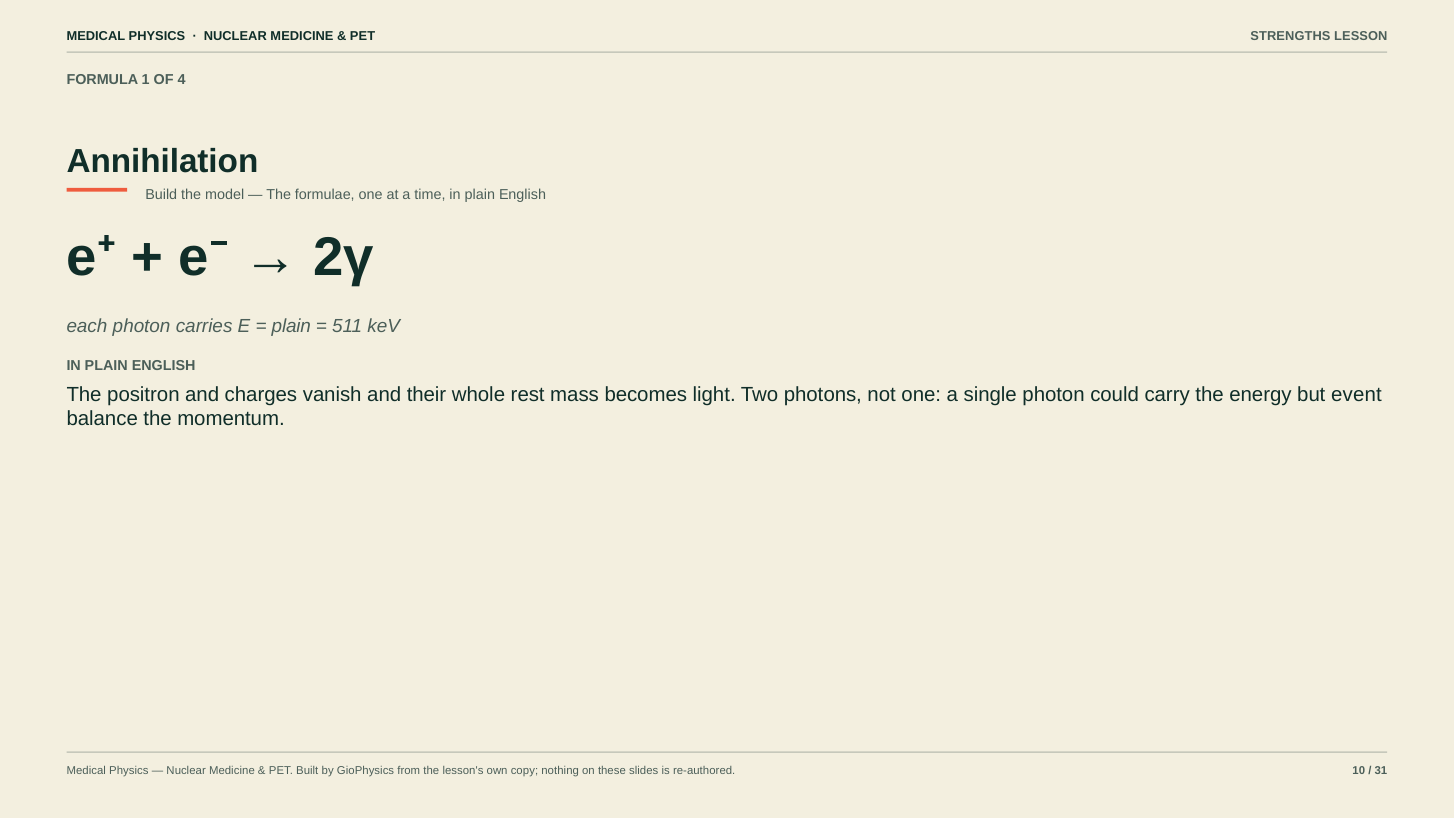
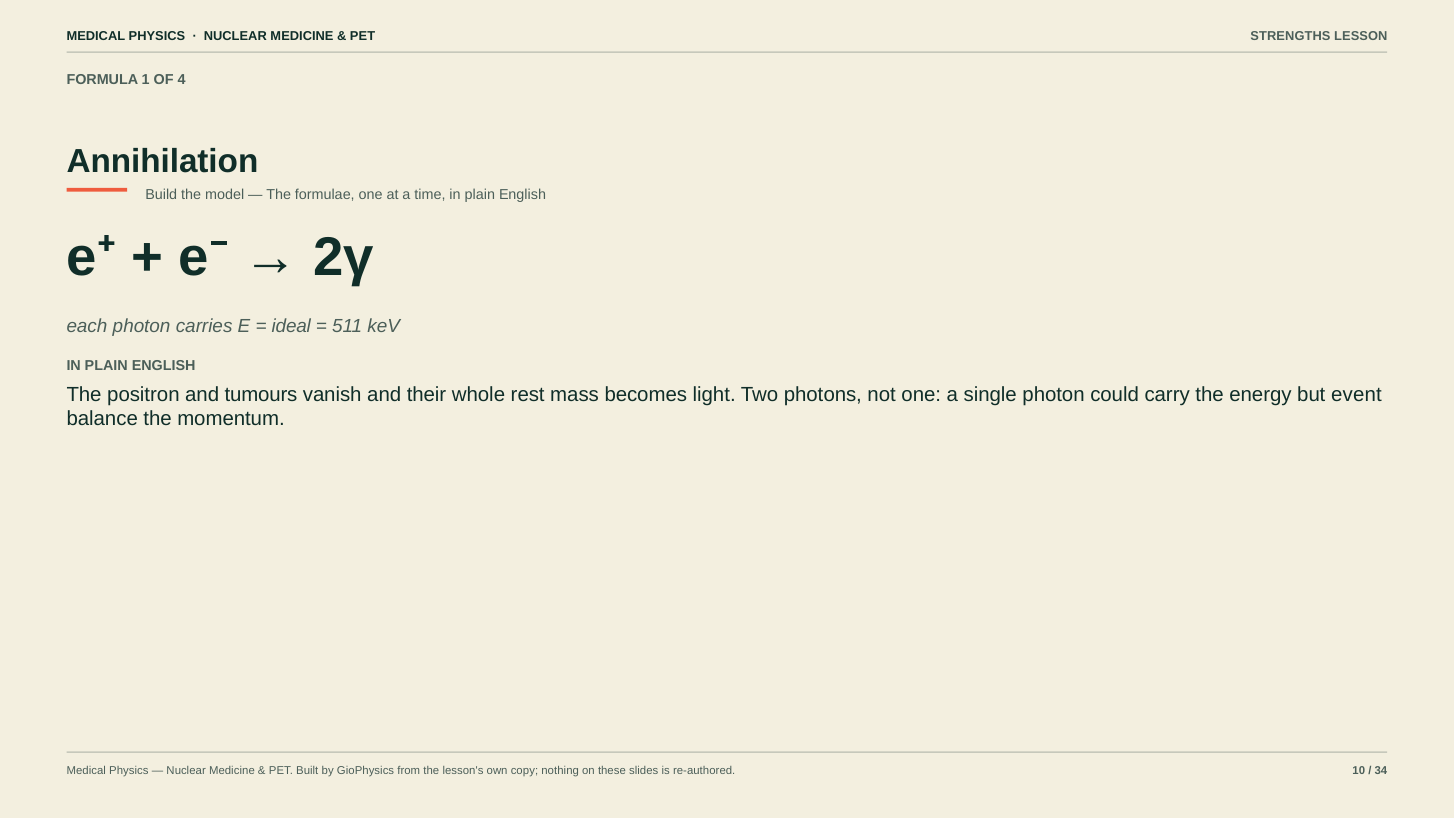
plain: plain -> ideal (291, 326)
charges: charges -> tumours (261, 394)
31: 31 -> 34 (1381, 771)
